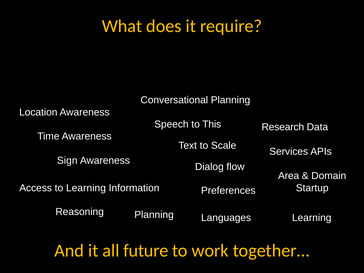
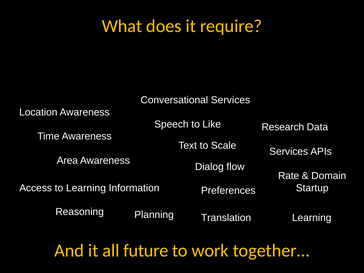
Conversational Planning: Planning -> Services (231, 100)
This: This -> Like (212, 124)
Sign: Sign -> Area (67, 161)
Area: Area -> Rate (289, 176)
Languages: Languages -> Translation (226, 218)
